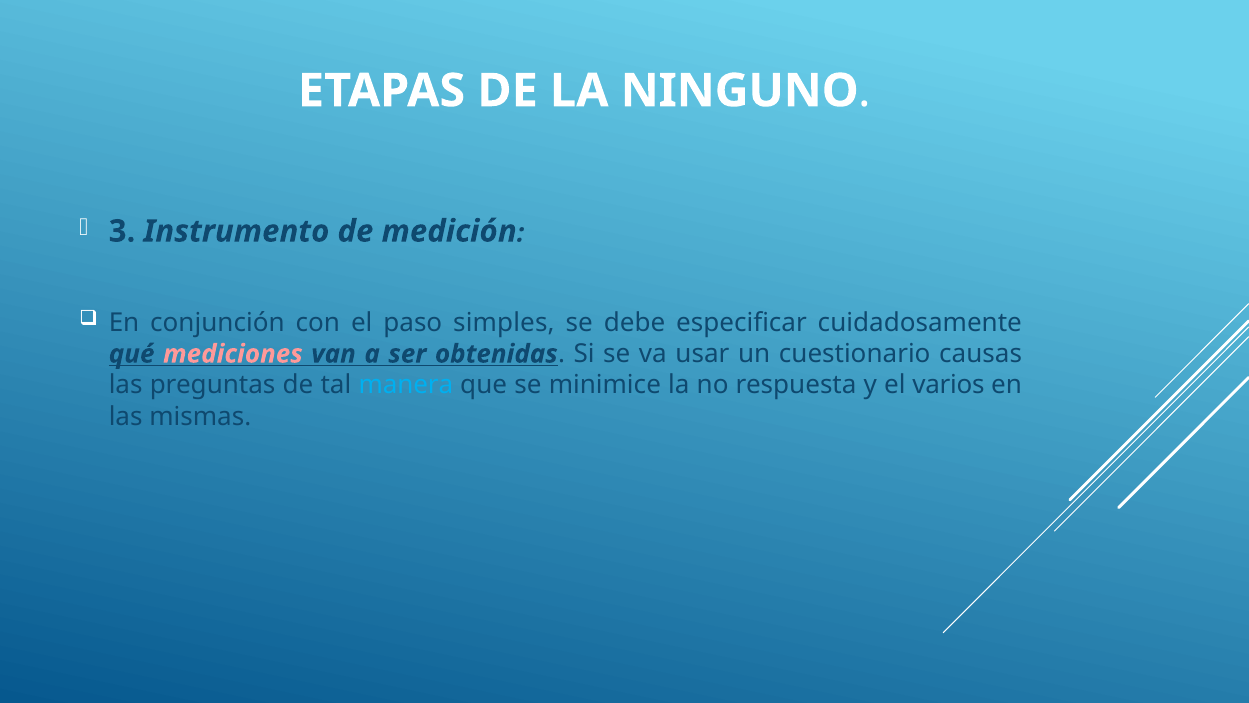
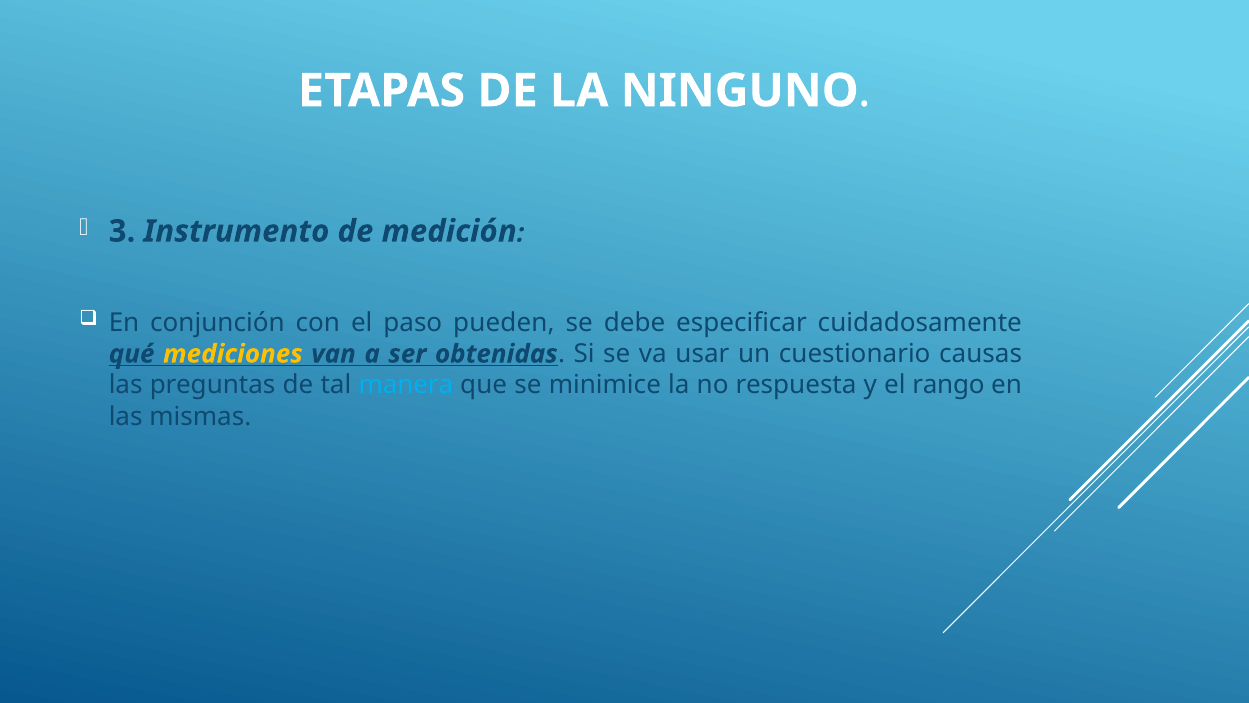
simples: simples -> pueden (504, 322)
mediciones colour: pink -> yellow (233, 354)
varios: varios -> rango (948, 385)
